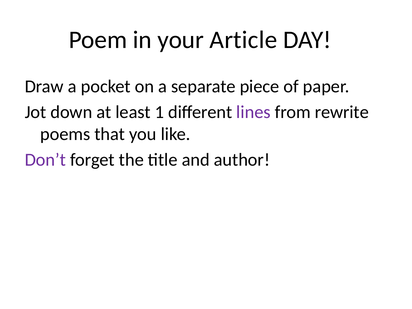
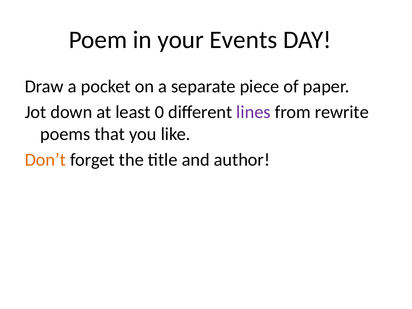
Article: Article -> Events (244, 40)
1: 1 -> 0 (159, 112)
Don’t colour: purple -> orange (45, 160)
